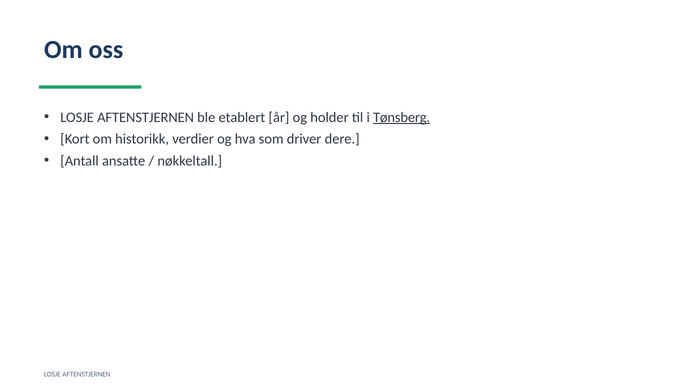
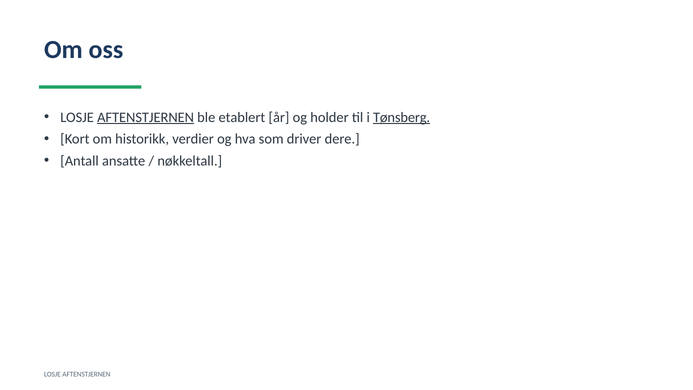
AFTENSTJERNEN underline: none -> present (146, 117)
